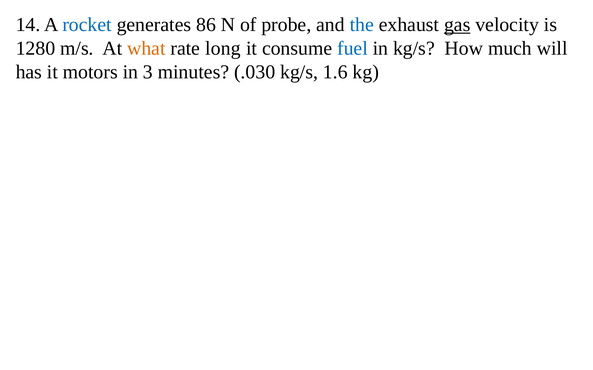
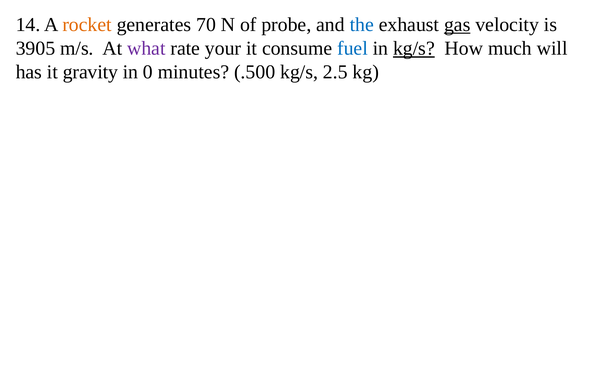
rocket colour: blue -> orange (87, 25)
86: 86 -> 70 (206, 25)
1280: 1280 -> 3905 (35, 49)
what colour: orange -> purple (146, 49)
long: long -> your (223, 49)
kg/s underline: none -> present (414, 49)
motors: motors -> gravity (90, 72)
3: 3 -> 0 (148, 72)
.030: .030 -> .500 (255, 72)
1.6: 1.6 -> 2.5 (335, 72)
